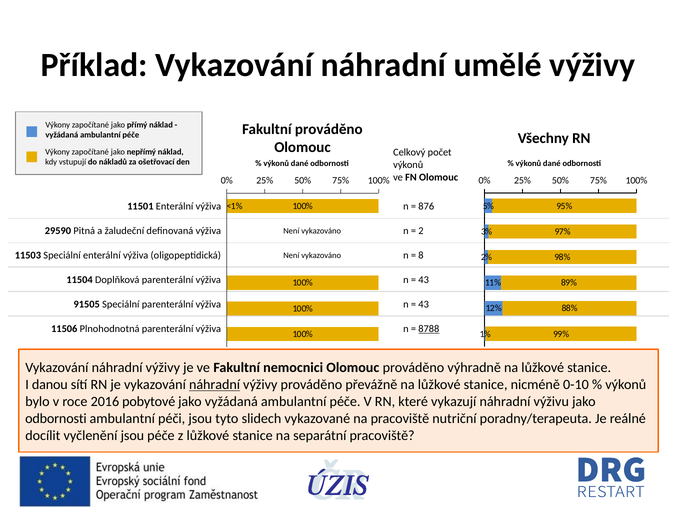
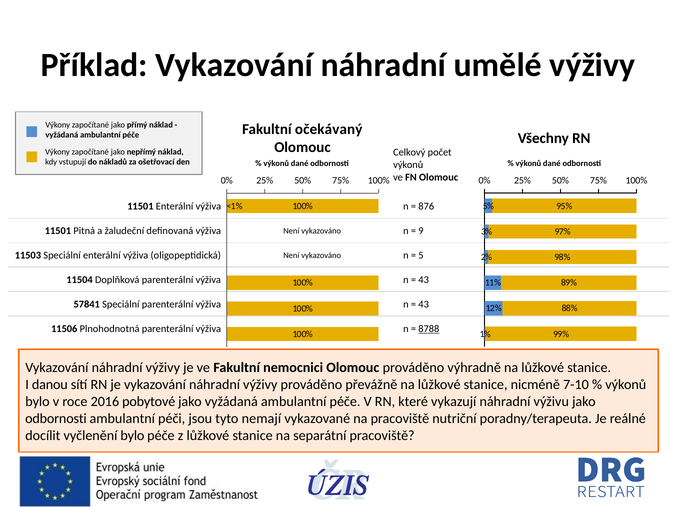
Fakultní prováděno: prováděno -> očekávaný (329, 129)
29590: 29590 -> 11501 (58, 231)
2: 2 -> 9 (421, 231)
8: 8 -> 5 (421, 255)
91505: 91505 -> 57841 (87, 304)
náhradní underline: present -> none (215, 385)
0-10: 0-10 -> 7-10 (576, 385)
slidech: slidech -> nemají (261, 418)
vyčlenění jsou: jsou -> bylo (132, 435)
